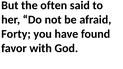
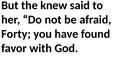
often: often -> knew (54, 5)
